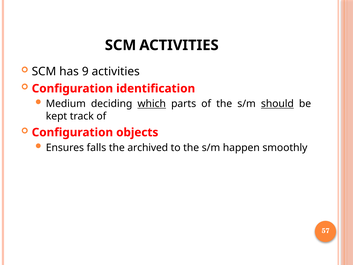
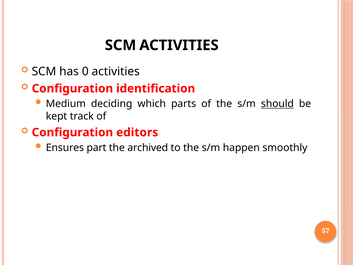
9: 9 -> 0 (85, 71)
which underline: present -> none (152, 104)
objects: objects -> editors (137, 132)
falls: falls -> part (96, 147)
